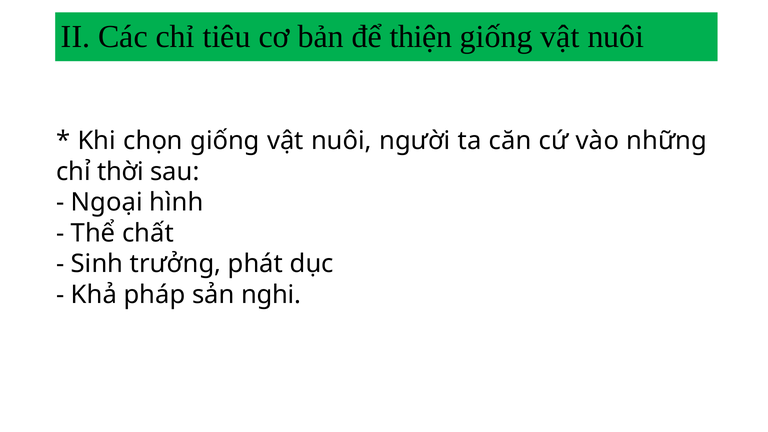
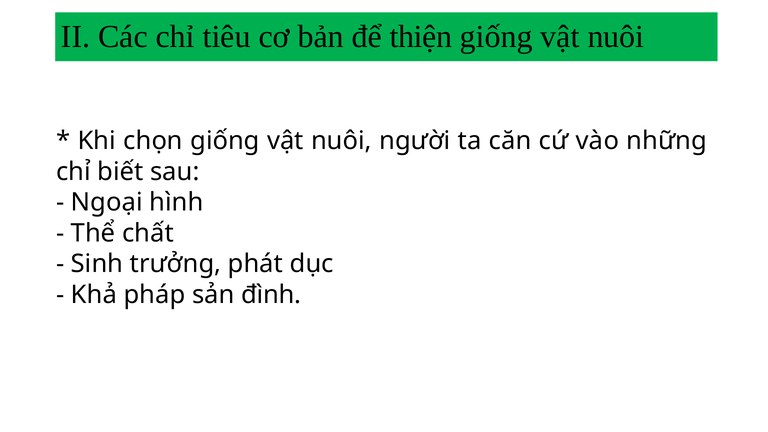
thời: thời -> biết (120, 172)
nghi: nghi -> đình (271, 295)
